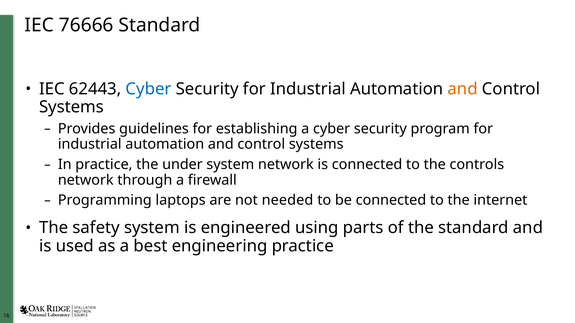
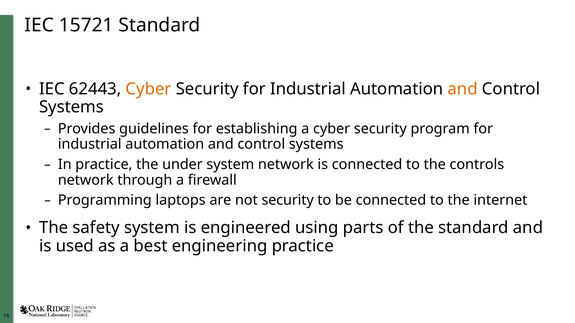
76666: 76666 -> 15721 (86, 25)
Cyber colour: blue -> orange (149, 89)
not needed: needed -> security (288, 201)
